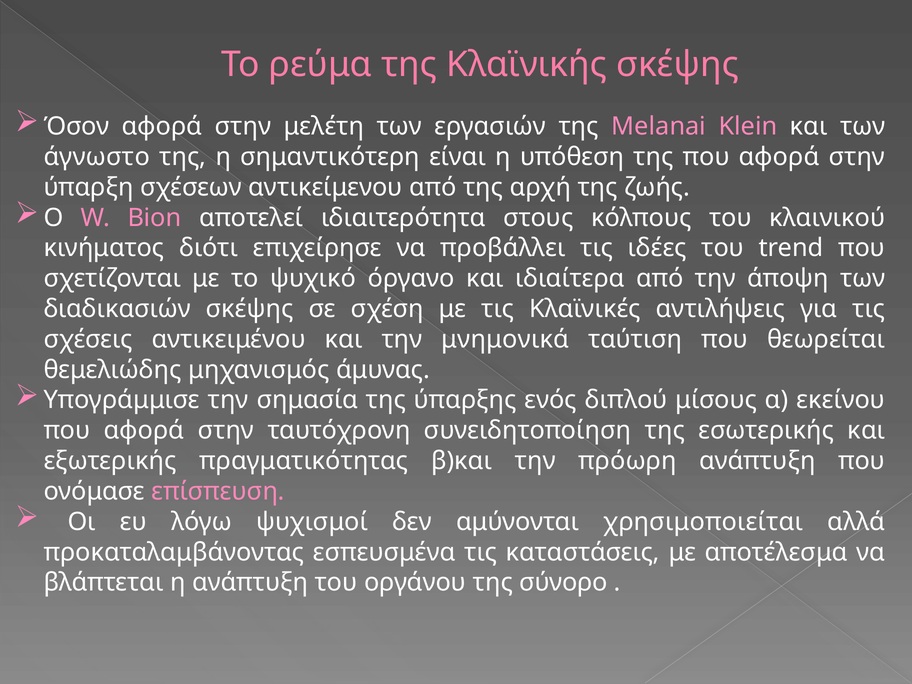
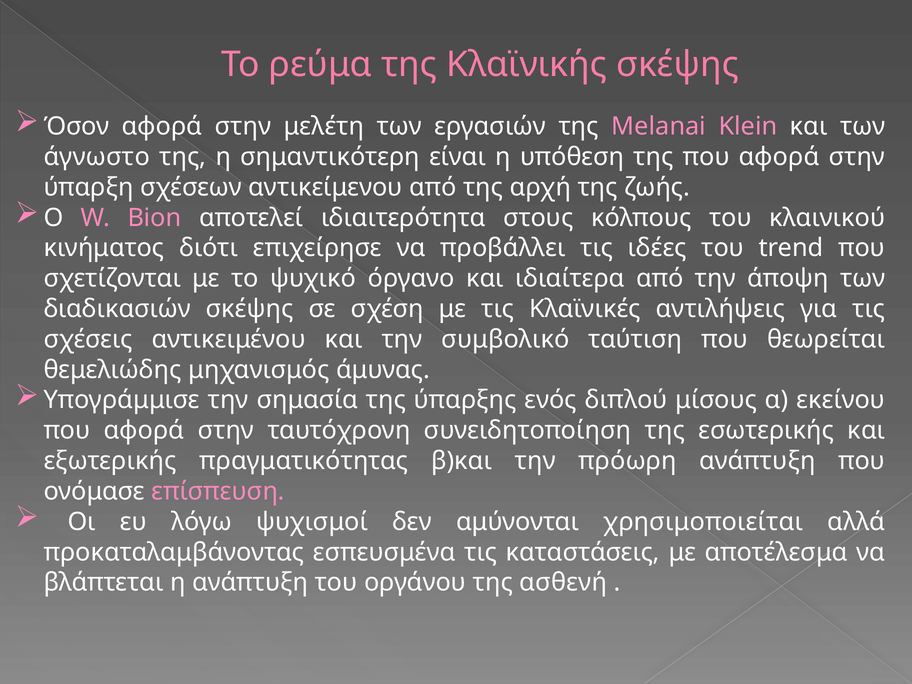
μνημονικά: μνημονικά -> συμβολικό (505, 339)
σύνορο: σύνορο -> ασθενή (563, 583)
